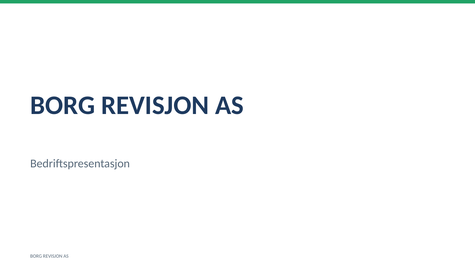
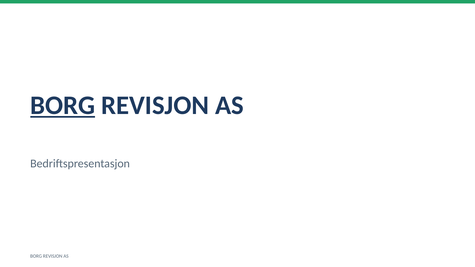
BORG underline: none -> present (63, 105)
